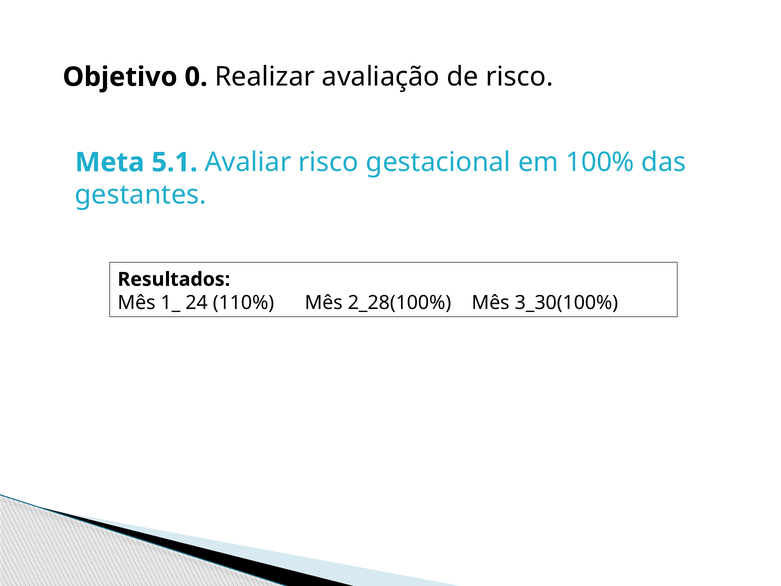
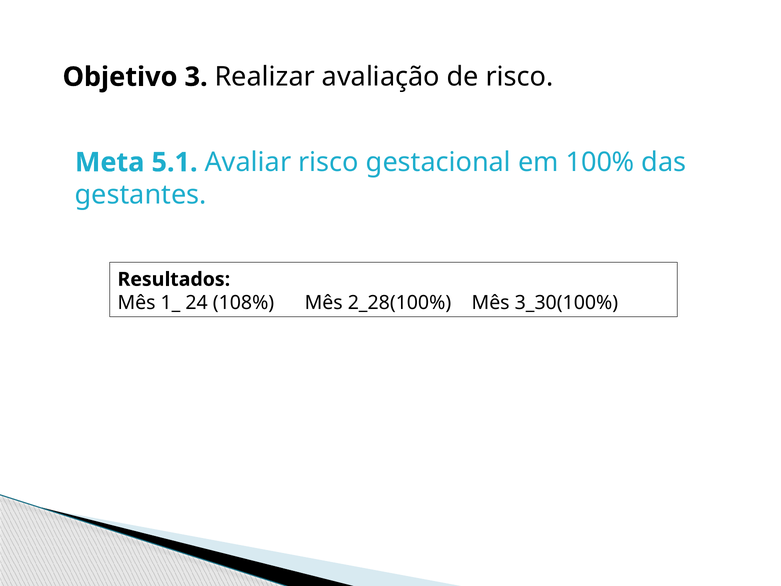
0: 0 -> 3 (196, 77)
110%: 110% -> 108% (244, 303)
